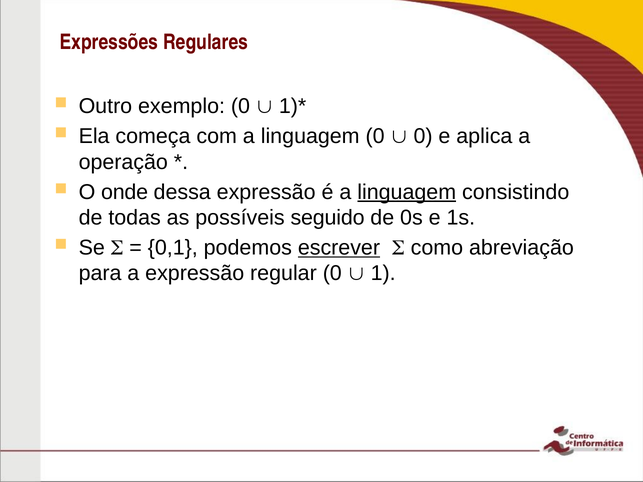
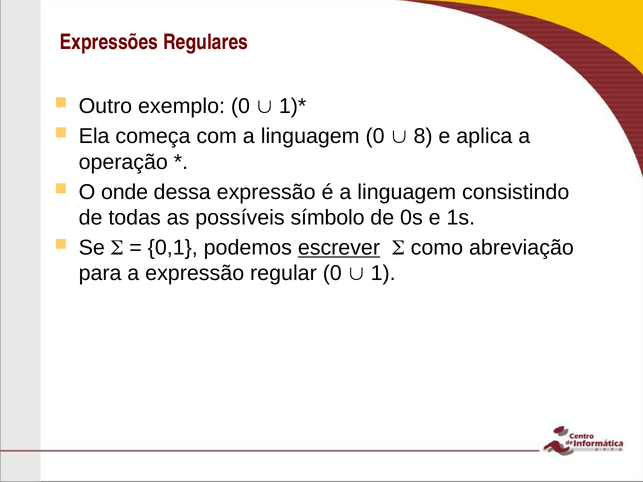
0: 0 -> 8 (423, 136)
linguagem underline: present -> none (407, 192)
seguido: seguido -> símbolo (328, 218)
